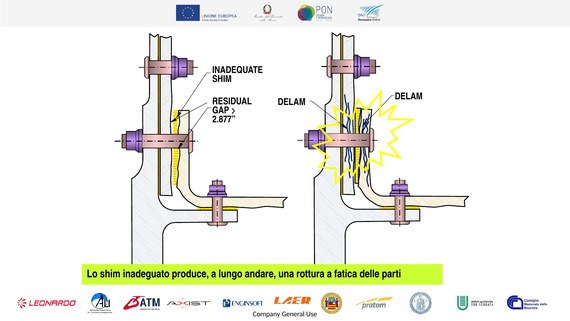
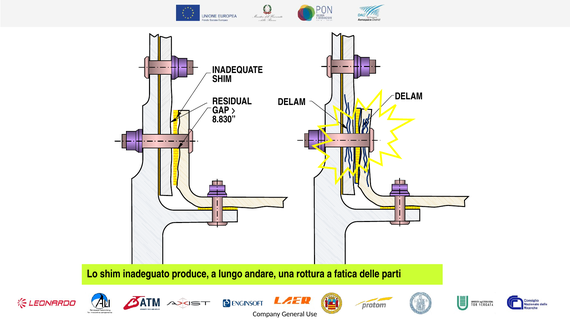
2.877: 2.877 -> 8.830 (224, 119)
